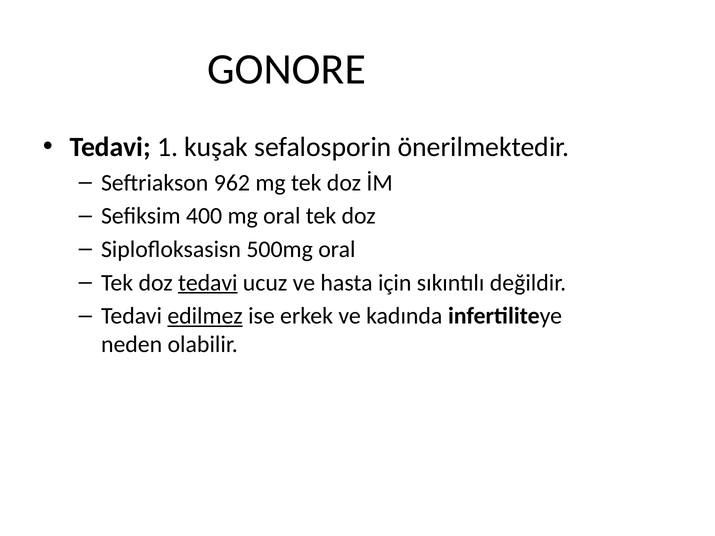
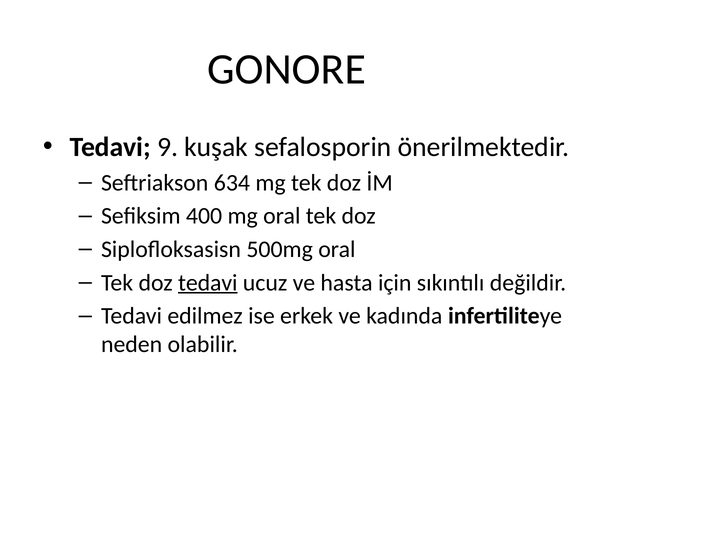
1: 1 -> 9 (168, 147)
962: 962 -> 634 (232, 183)
edilmez underline: present -> none (205, 316)
